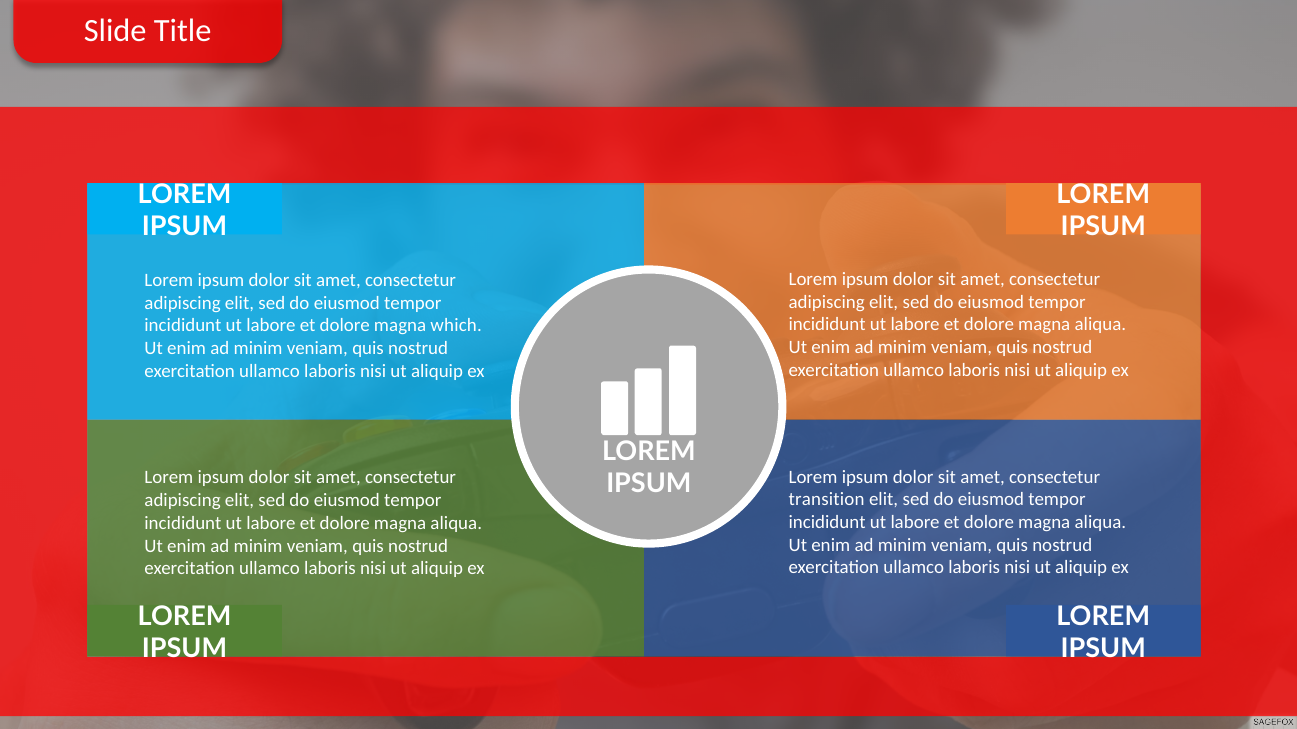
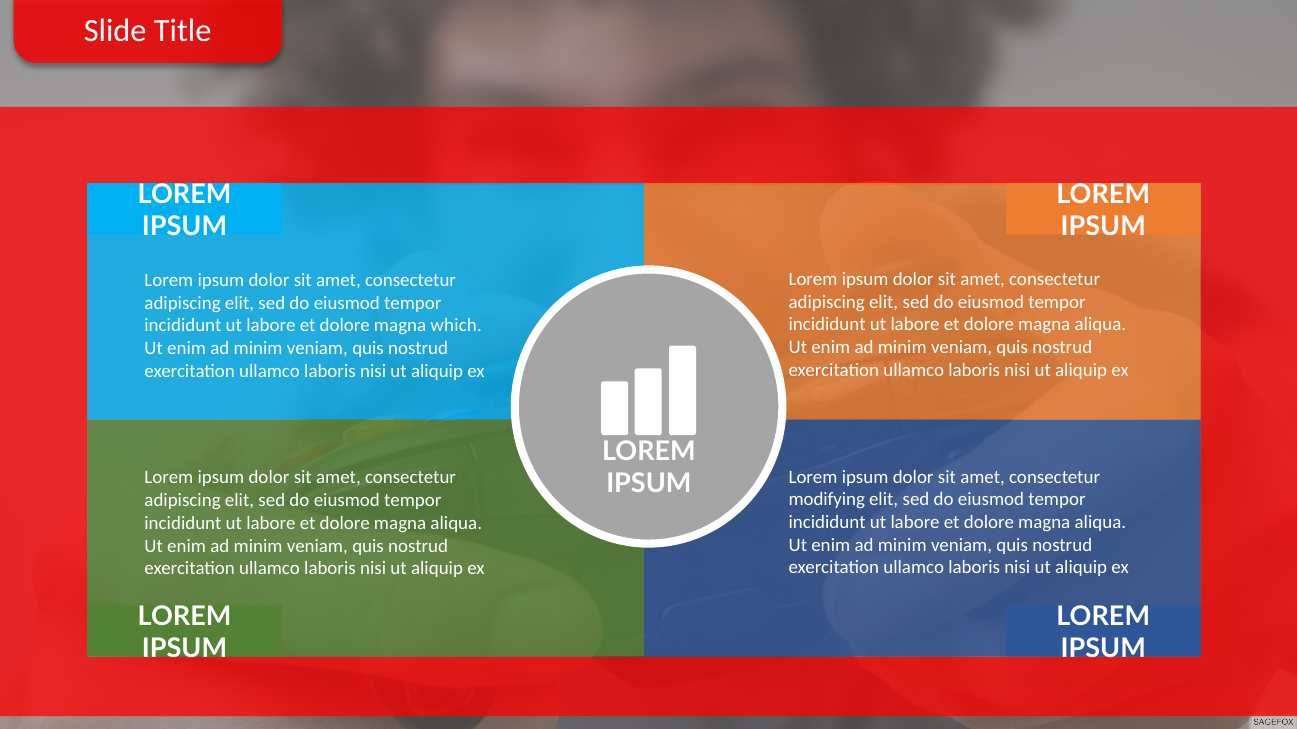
transition: transition -> modifying (827, 500)
